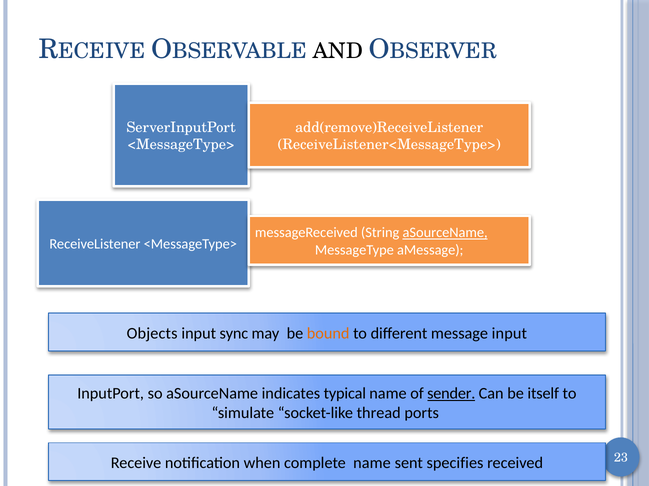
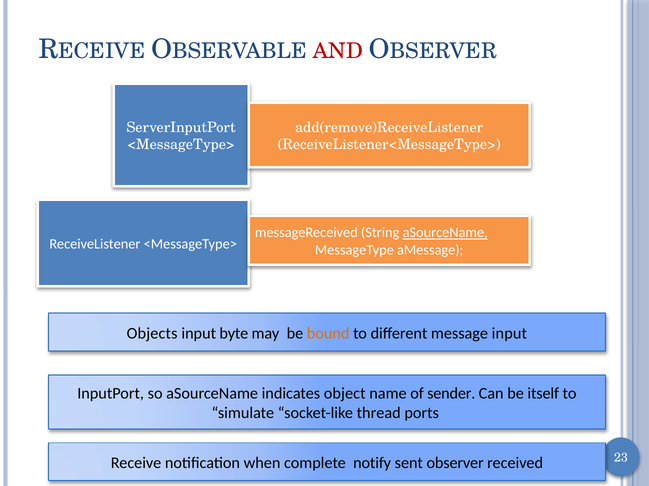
AND colour: black -> red (338, 51)
sync: sync -> byte (234, 334)
typical: typical -> object (345, 394)
sender underline: present -> none (451, 394)
name: name -> notify (372, 464)
specifies: specifies -> observer (455, 464)
